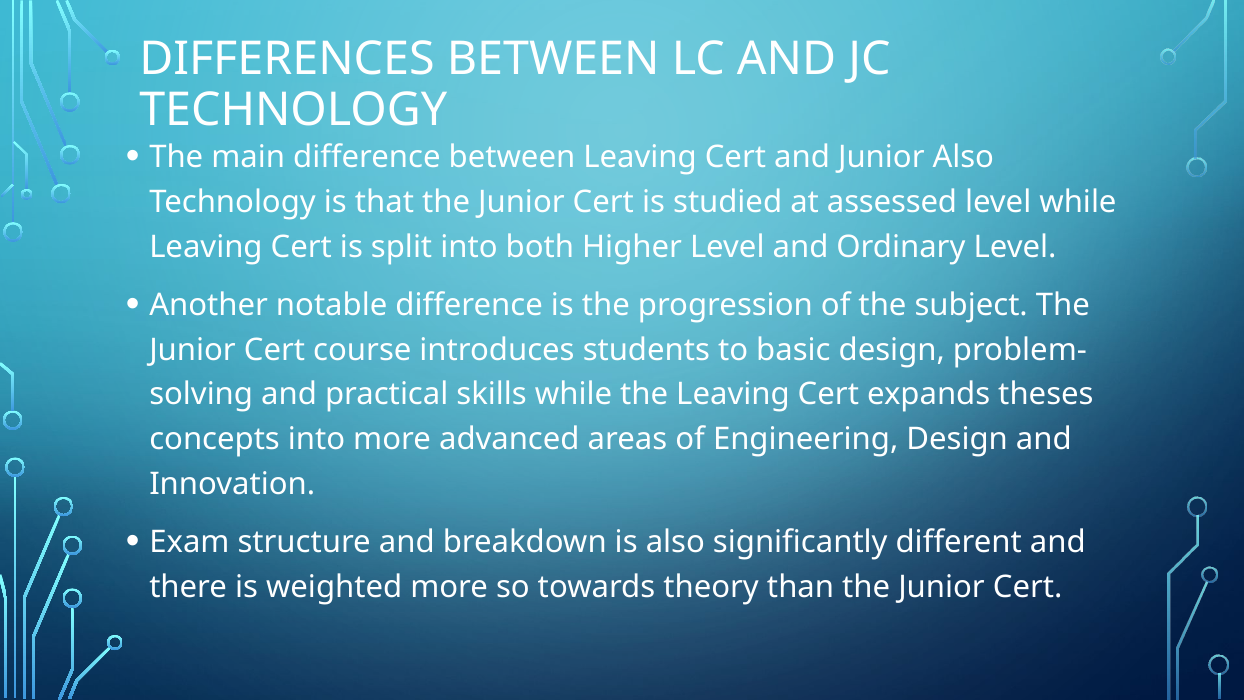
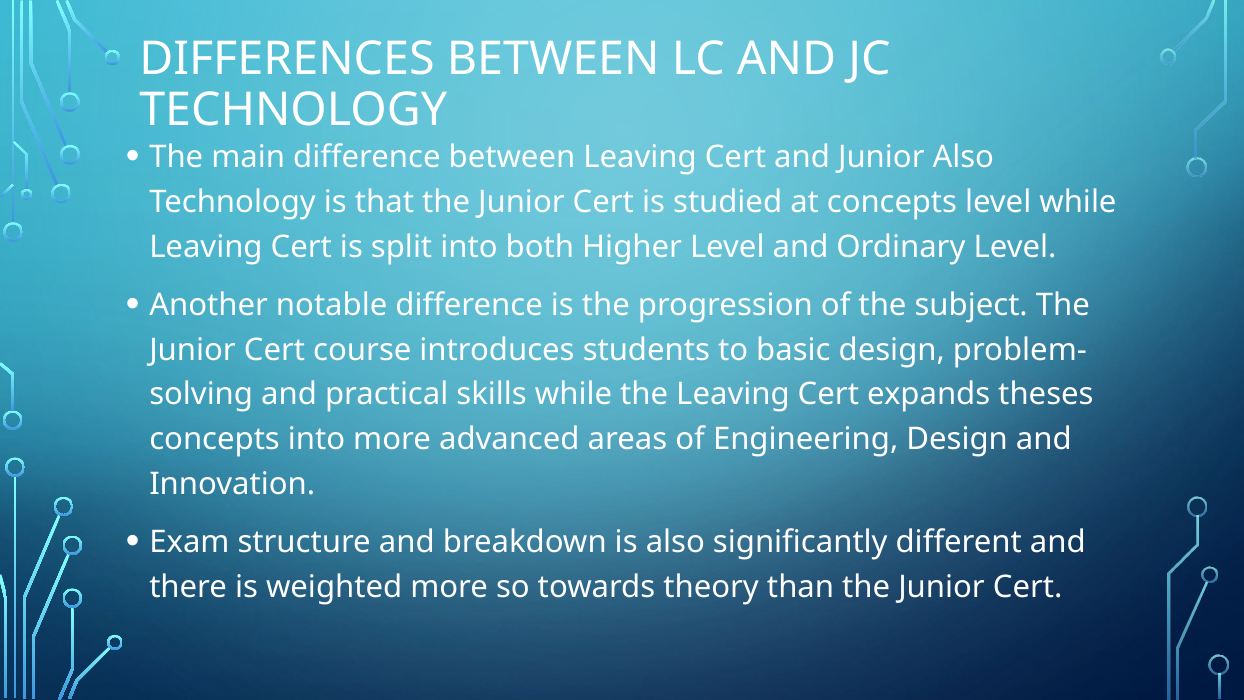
at assessed: assessed -> concepts (892, 202)
